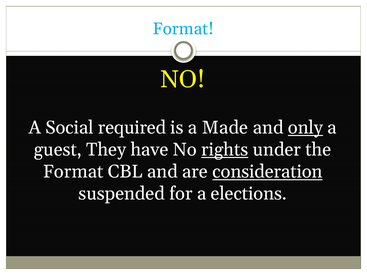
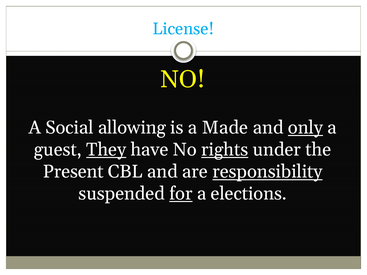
Format: Format -> License (183, 29)
required: required -> allowing (132, 128)
They underline: none -> present (106, 150)
Format: Format -> Present (73, 172)
consideration: consideration -> responsibility (267, 172)
for underline: none -> present (181, 194)
